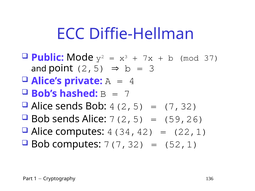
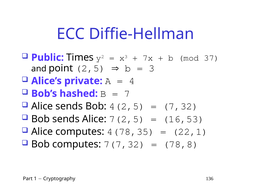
Mode: Mode -> Times (80, 58)
59,26: 59,26 -> 16,53 (183, 119)
4(34,42: 4(34,42 -> 4(78,35 (131, 132)
52,1: 52,1 -> 78,8 (181, 144)
